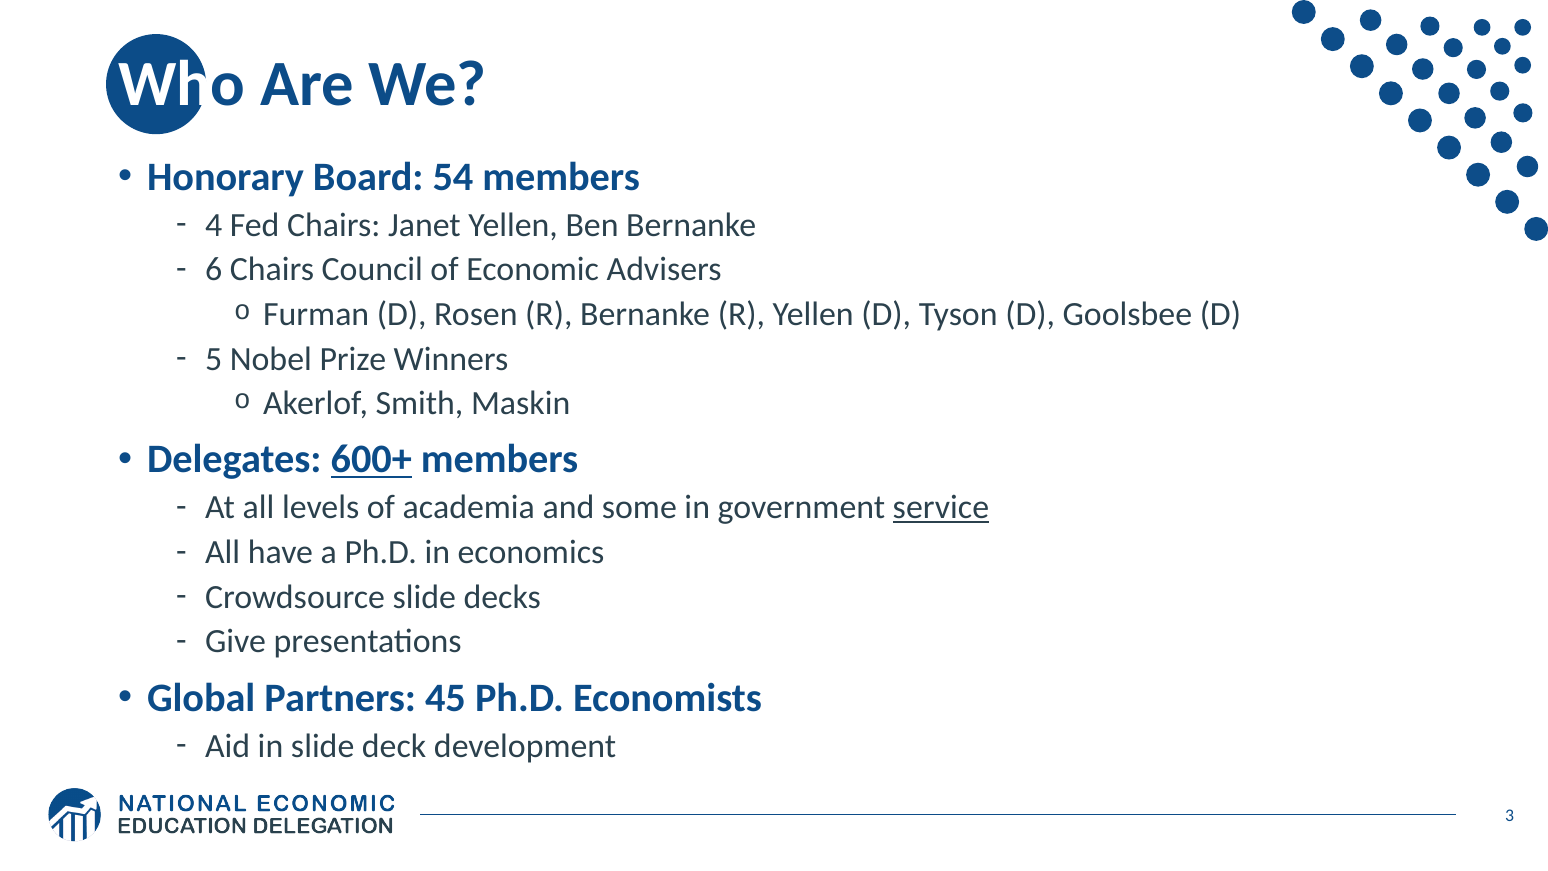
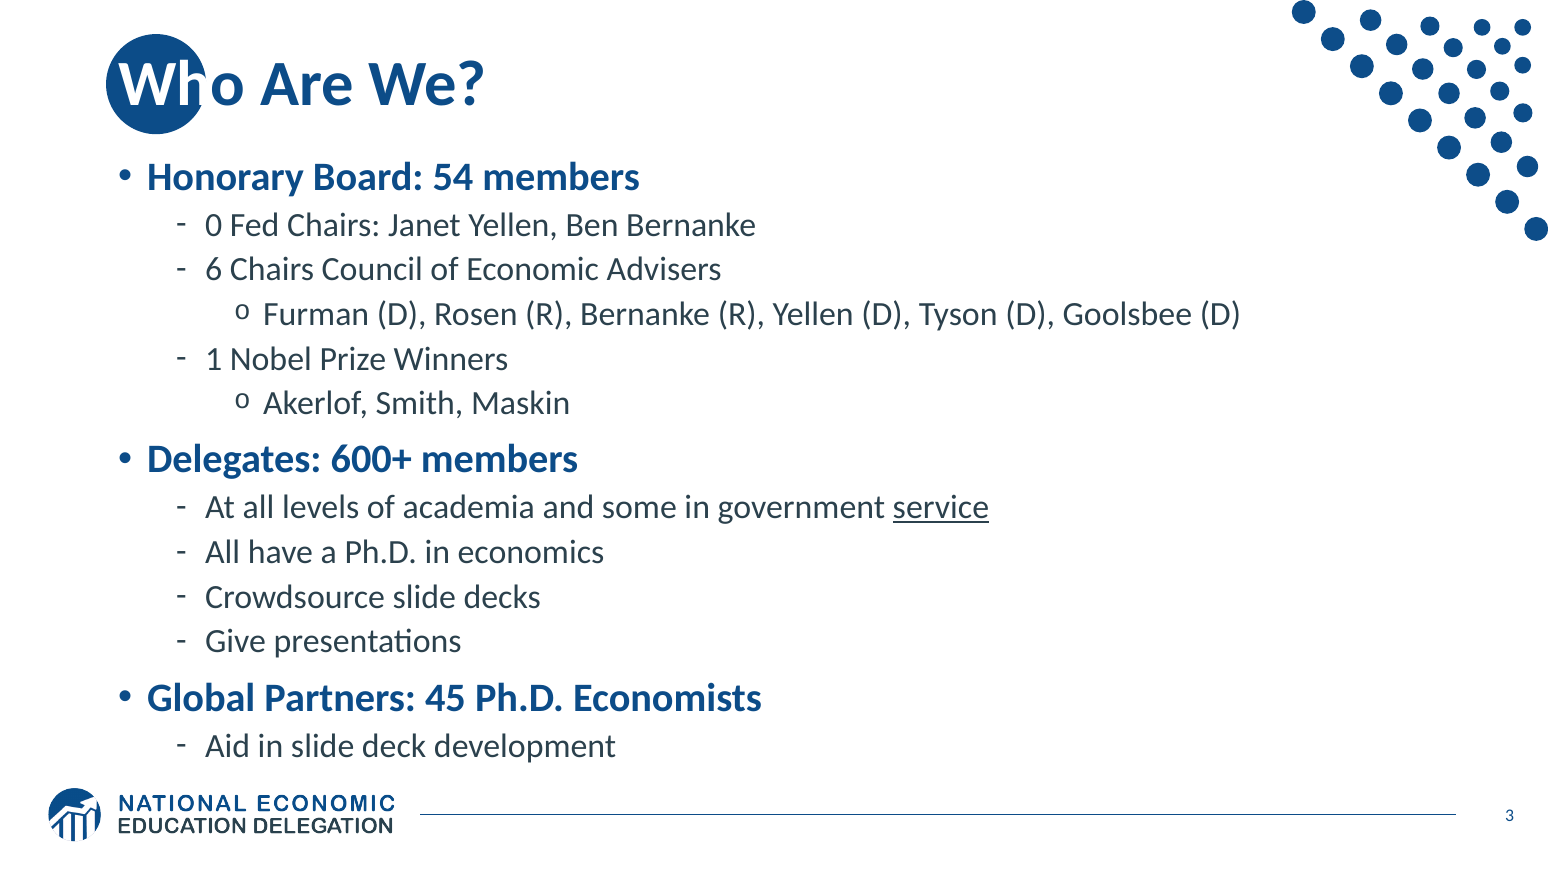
4: 4 -> 0 (214, 225)
5: 5 -> 1 (214, 359)
600+ underline: present -> none (371, 460)
